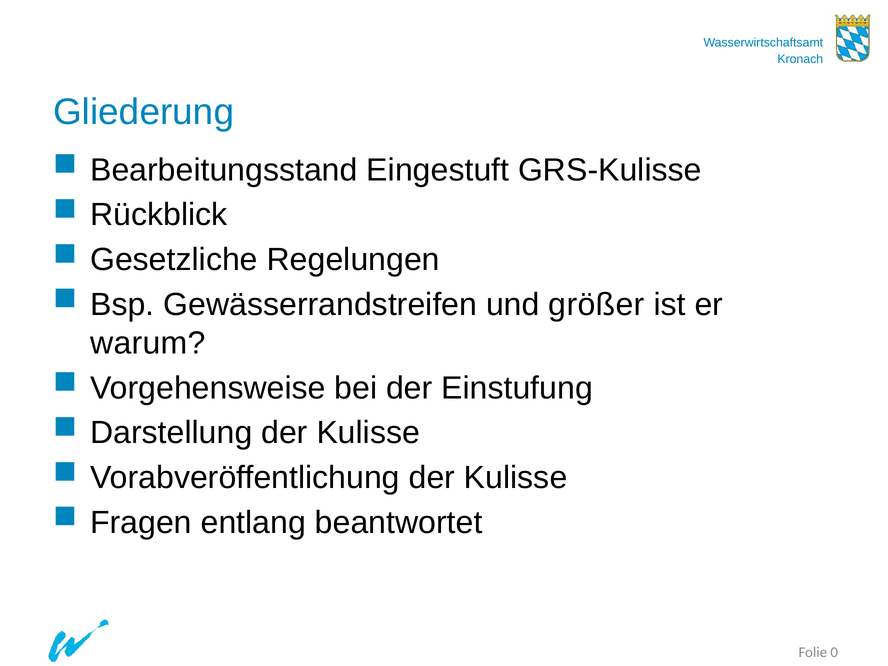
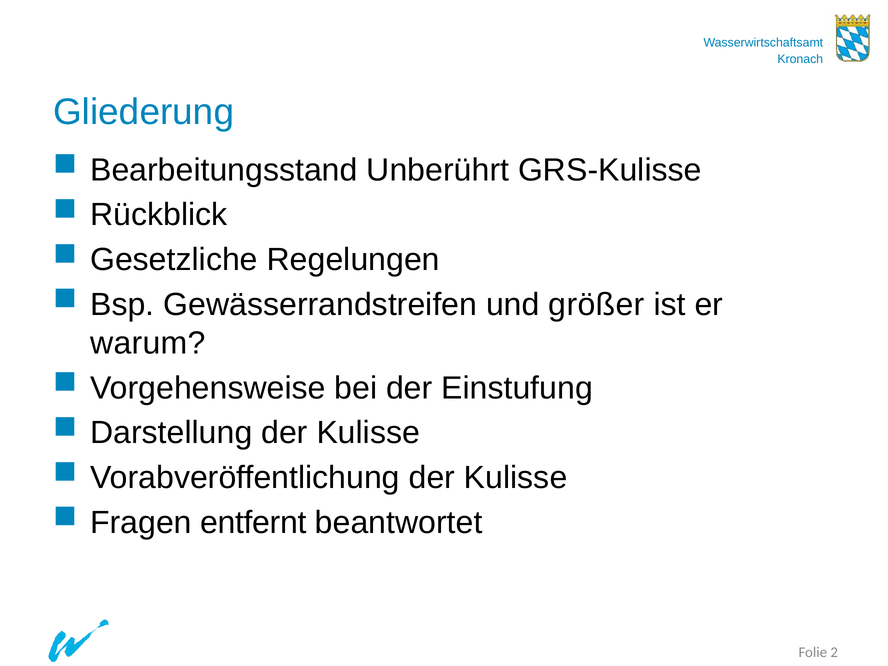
Eingestuft: Eingestuft -> Unberührt (438, 170)
entlang: entlang -> entfernt (253, 523)
0: 0 -> 2 (834, 652)
